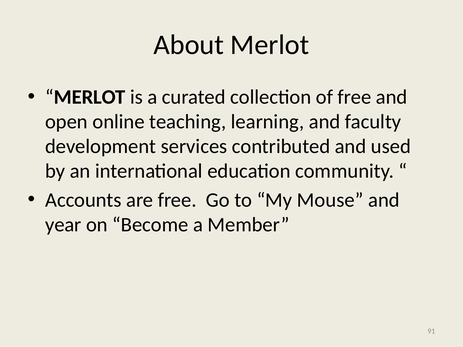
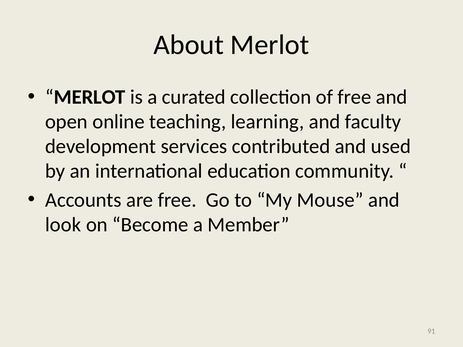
year: year -> look (63, 225)
